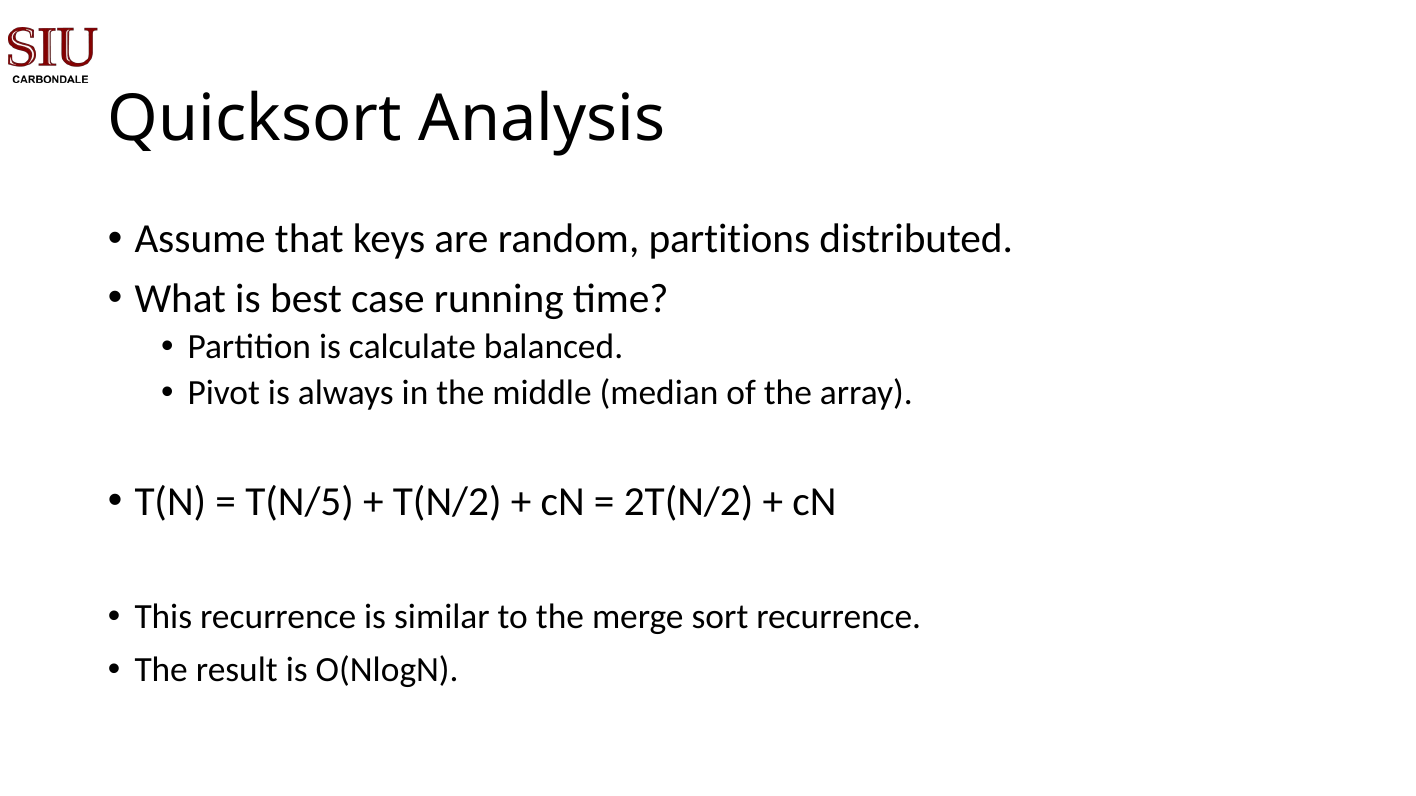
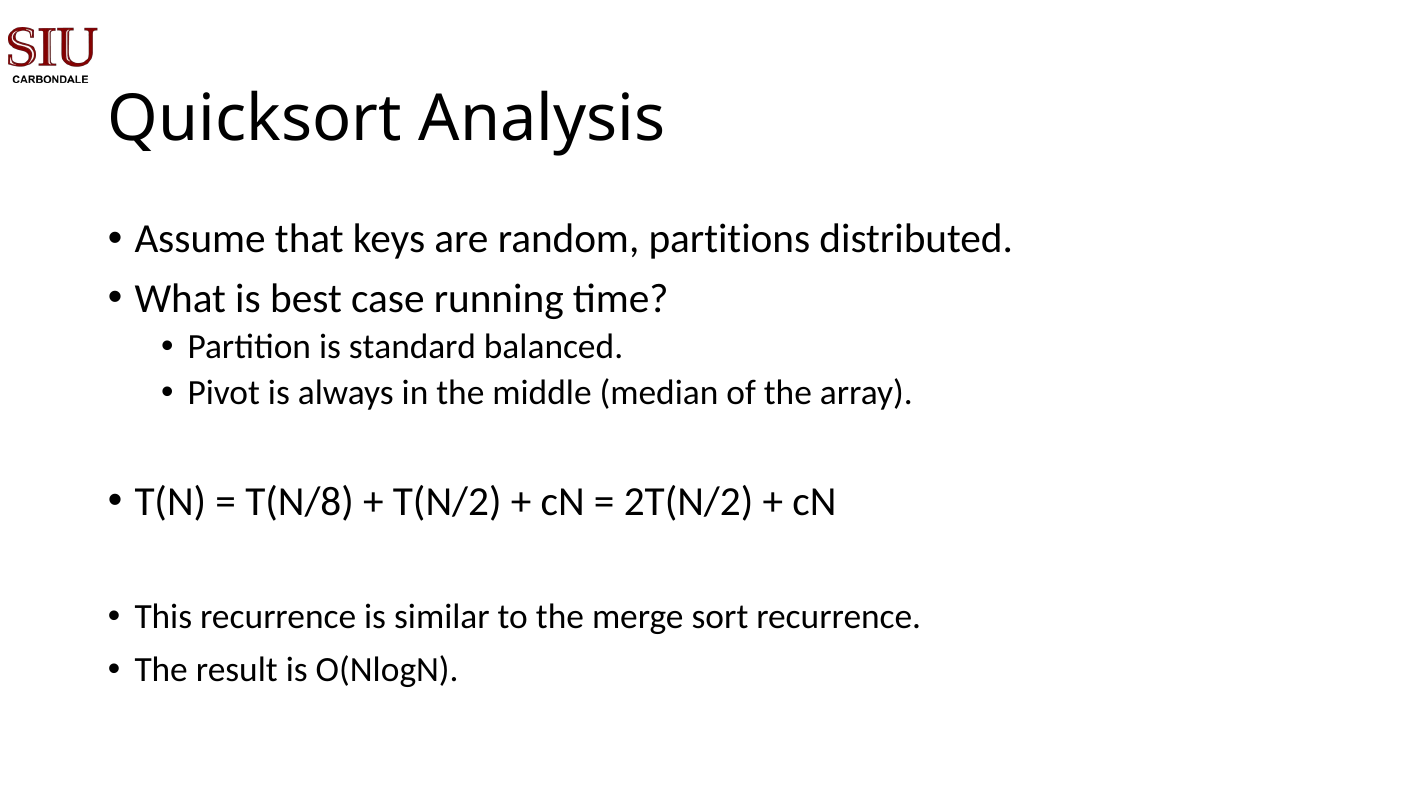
calculate: calculate -> standard (412, 347)
T(N/5: T(N/5 -> T(N/8 (300, 502)
